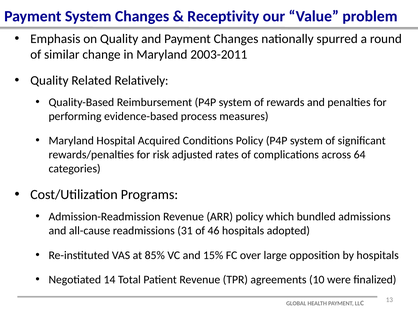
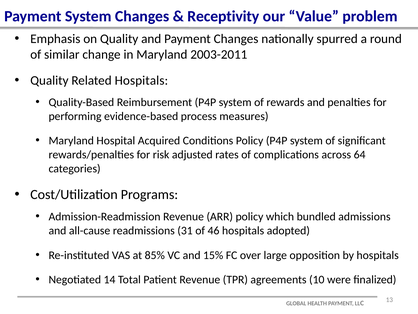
Related Relatively: Relatively -> Hospitals (141, 81)
